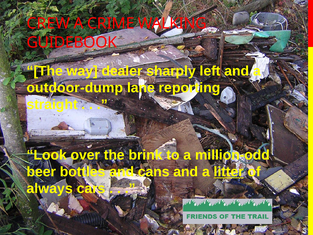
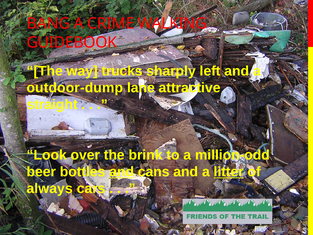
CREW: CREW -> BANG (48, 24)
dealer: dealer -> trucks (122, 71)
reporting: reporting -> attractive (190, 88)
and underline: none -> present (122, 172)
